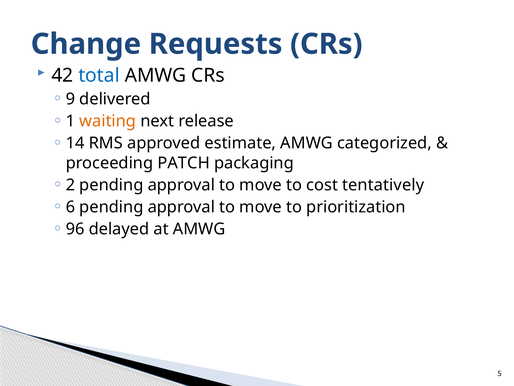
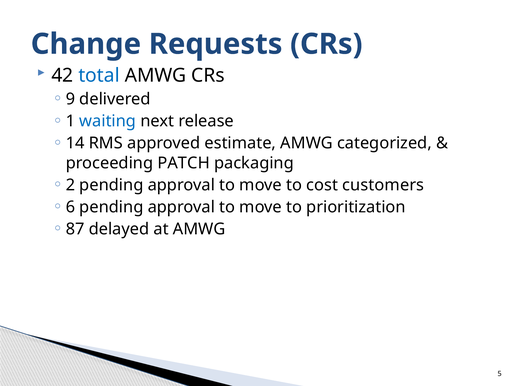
waiting colour: orange -> blue (108, 121)
tentatively: tentatively -> customers (383, 185)
96: 96 -> 87 (75, 229)
